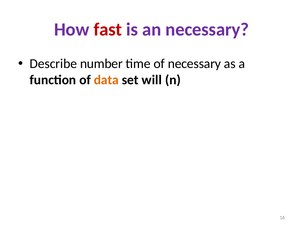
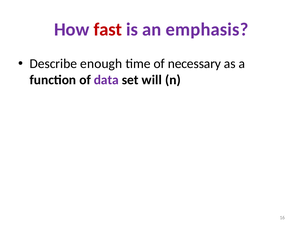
an necessary: necessary -> emphasis (207, 29)
number: number -> enough (101, 64)
data colour: orange -> purple (106, 80)
